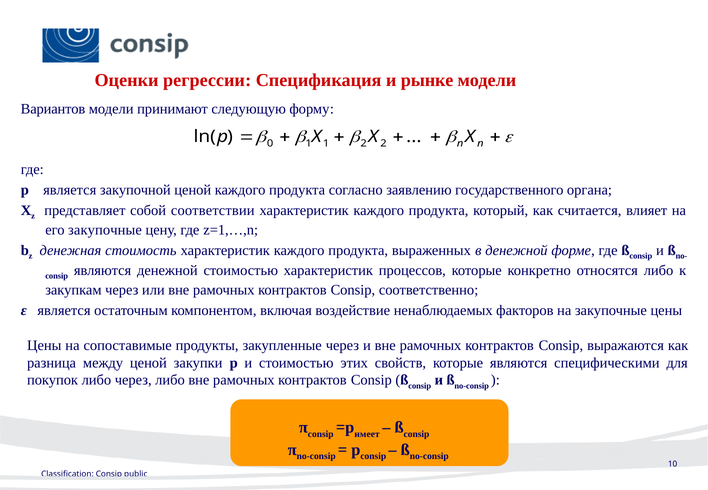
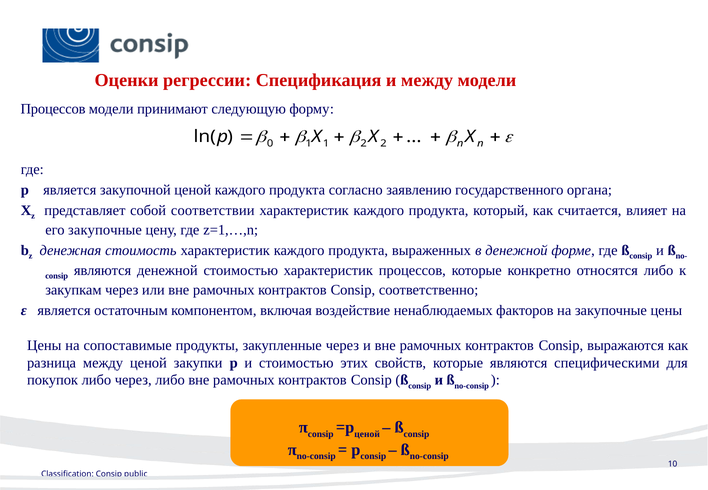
и рынке: рынке -> между (427, 80)
Вариантов: Вариантов -> Процессов (53, 109)
имеет: имеет -> ценой (367, 434)
